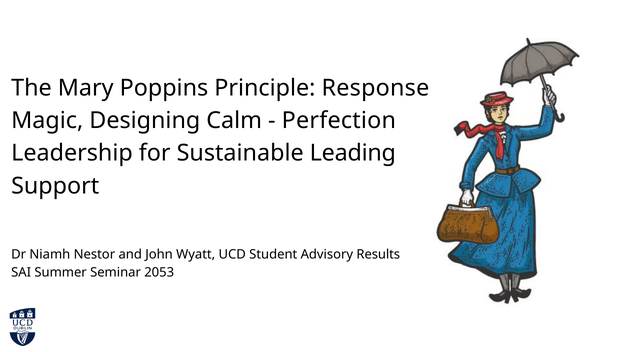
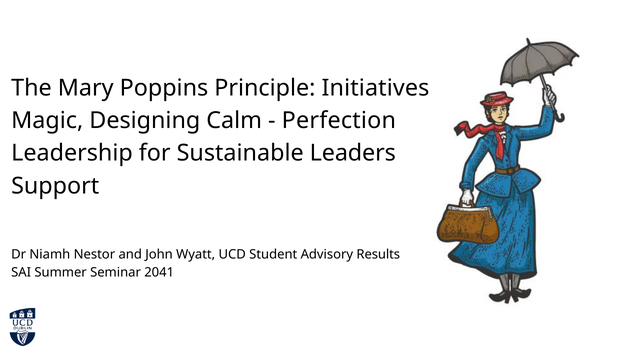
Response: Response -> Initiatives (375, 88)
Leading: Leading -> Leaders (353, 153)
2053: 2053 -> 2041 (159, 273)
